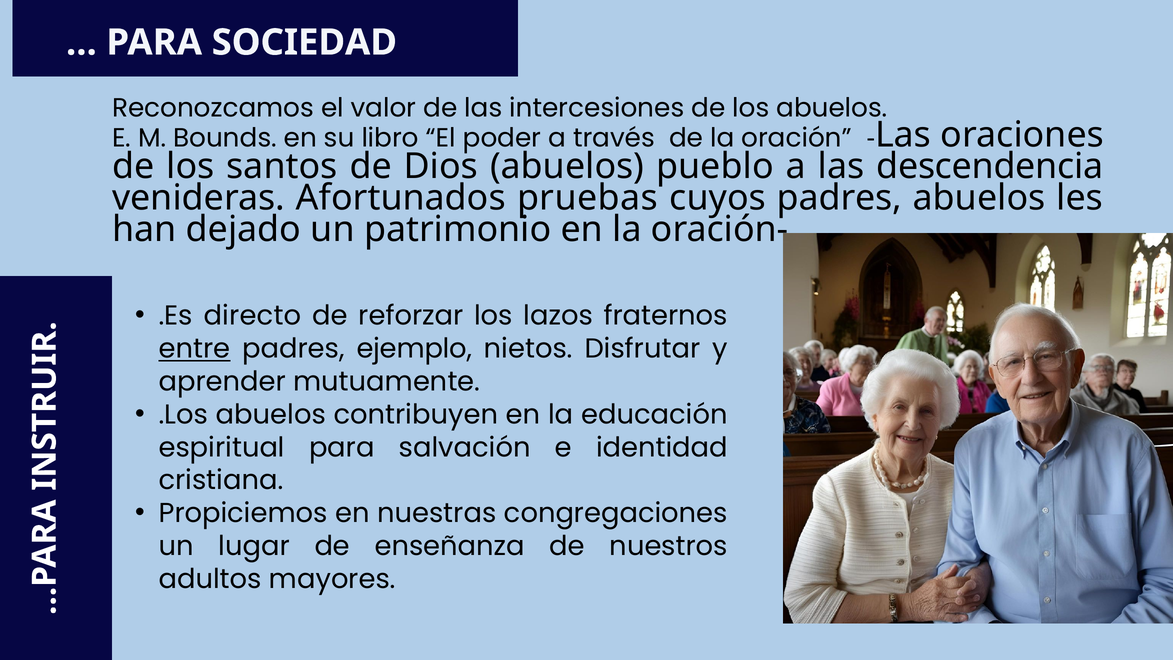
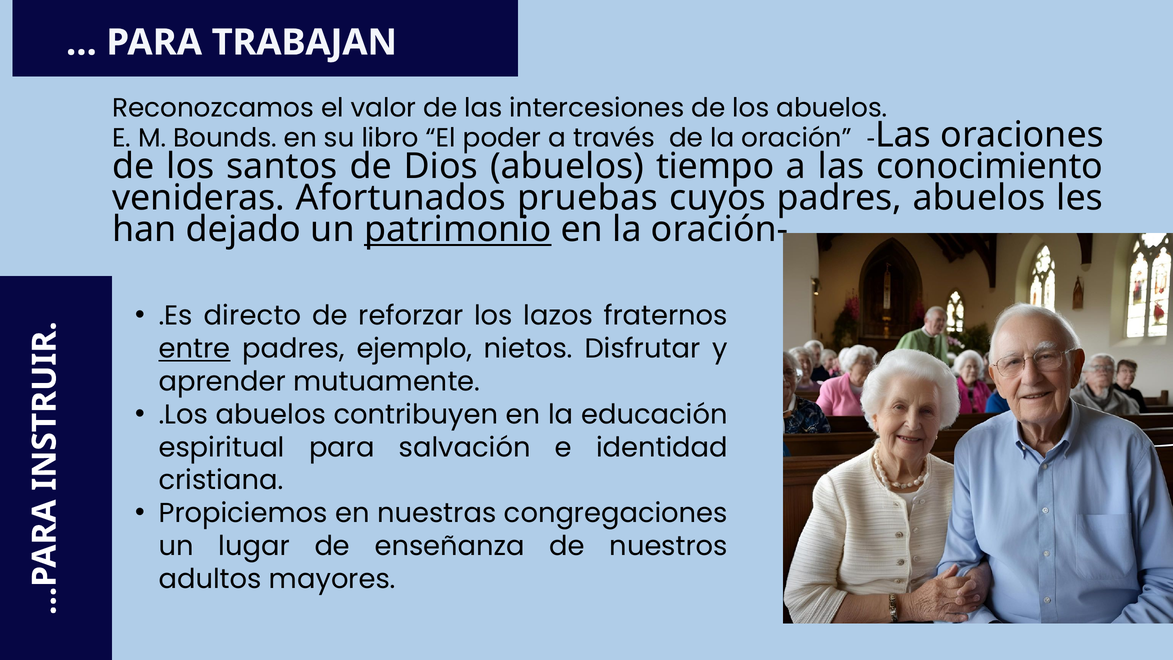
SOCIEDAD: SOCIEDAD -> TRABAJAN (304, 43)
pueblo: pueblo -> tiempo (715, 166)
descendencia: descendencia -> conocimiento (990, 166)
patrimonio underline: none -> present (458, 229)
